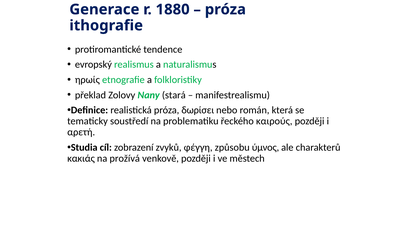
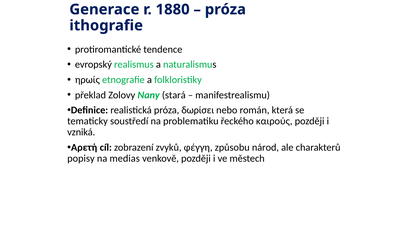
αρετή: αρετή -> vzniká (81, 133)
Studia: Studia -> Αρετή (84, 148)
ύμνος: ύμνος -> národ (265, 148)
κακιάς: κακιάς -> popisy (81, 159)
prožívá: prožívá -> medias (125, 159)
